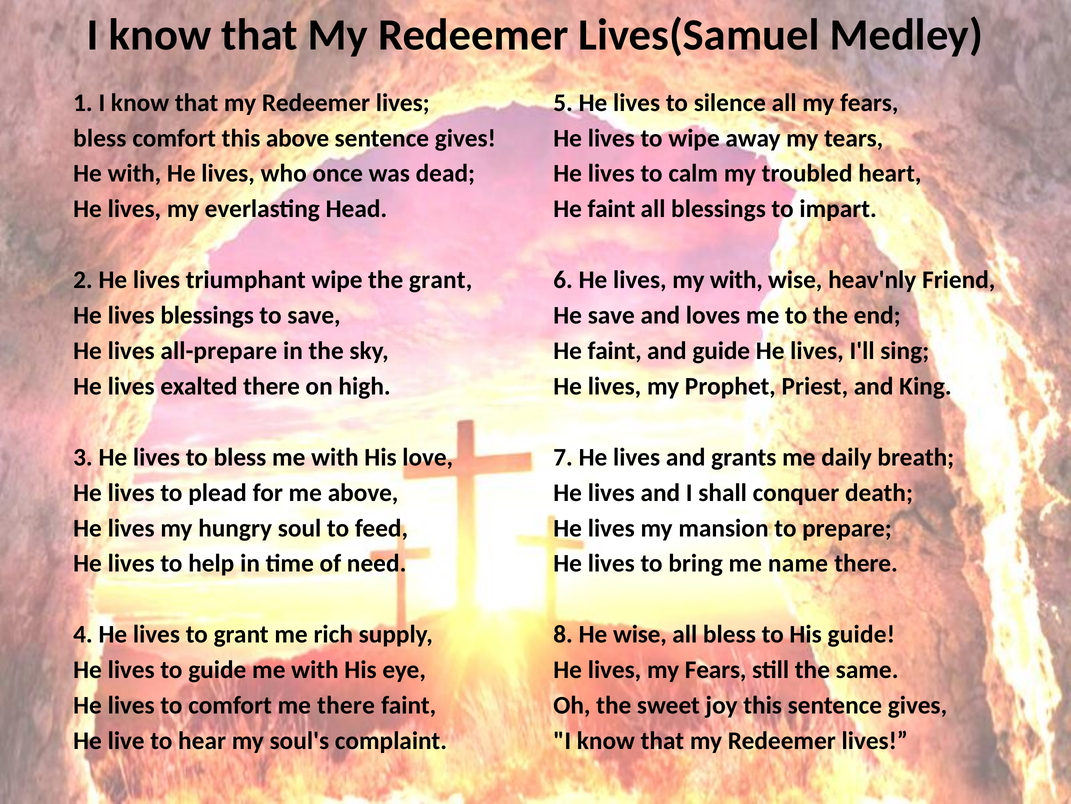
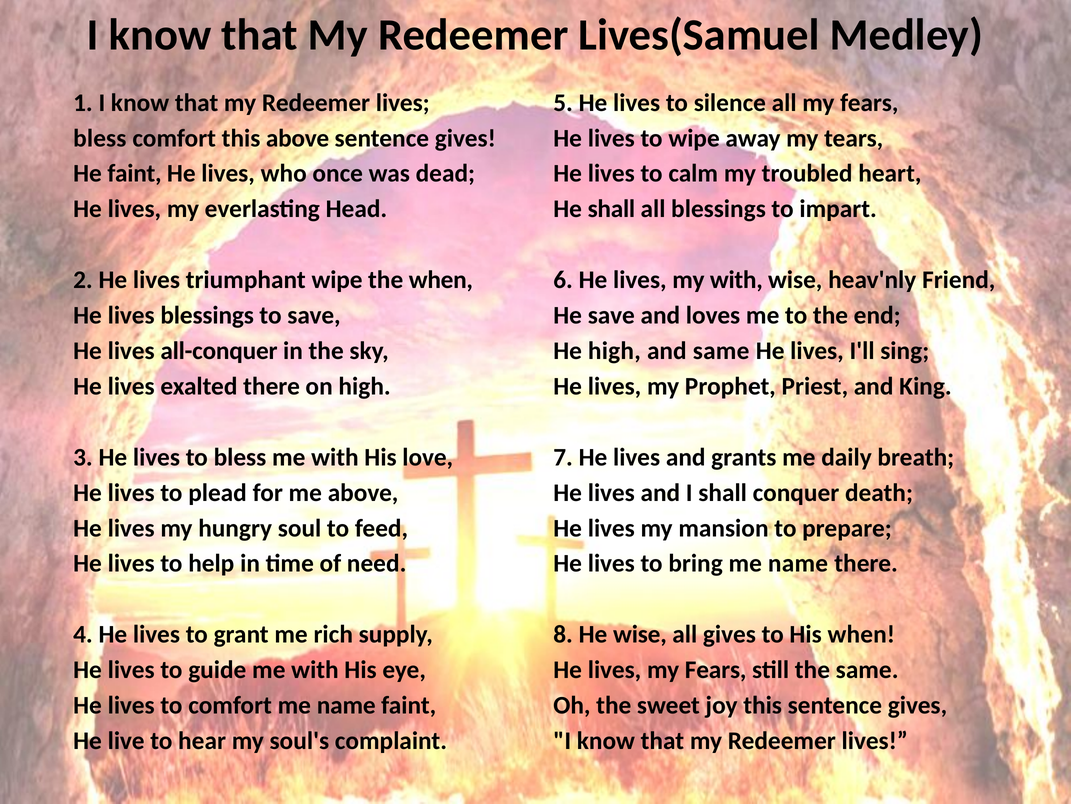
He with: with -> faint (134, 173)
faint: faint -> shall (611, 209)
the grant: grant -> when (441, 280)
all-prepare: all-prepare -> all-conquer (219, 351)
faint: faint -> high (614, 351)
and guide: guide -> same (721, 351)
all bless: bless -> gives (729, 634)
His guide: guide -> when (861, 634)
comfort me there: there -> name (346, 705)
